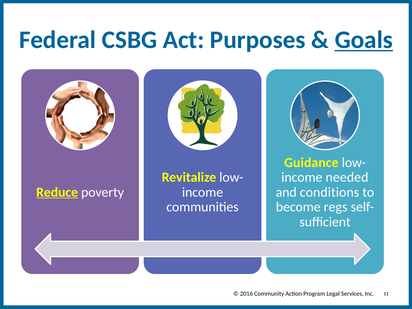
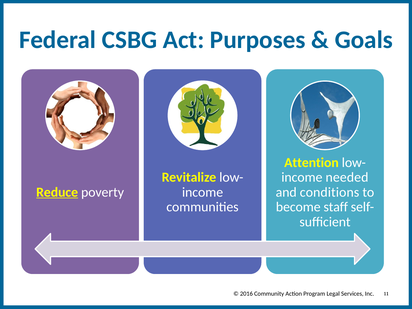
Goals underline: present -> none (364, 40)
Guidance: Guidance -> Attention (311, 163)
regs: regs -> staff (336, 207)
